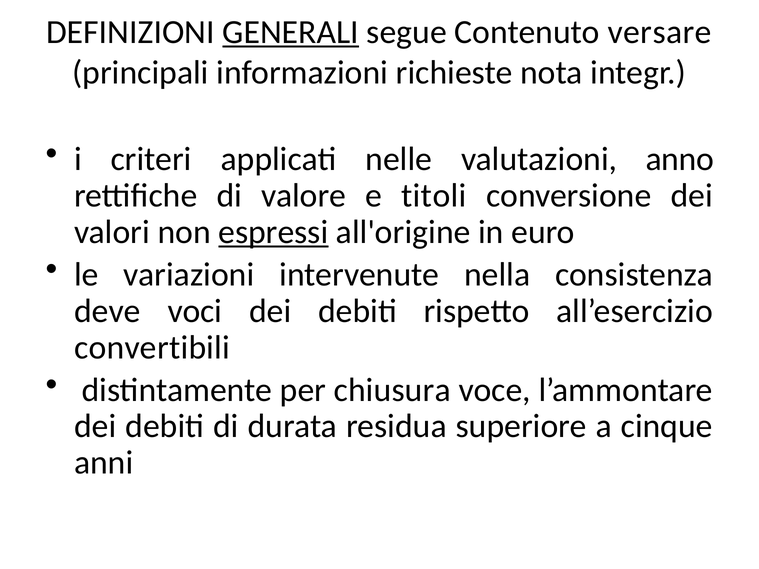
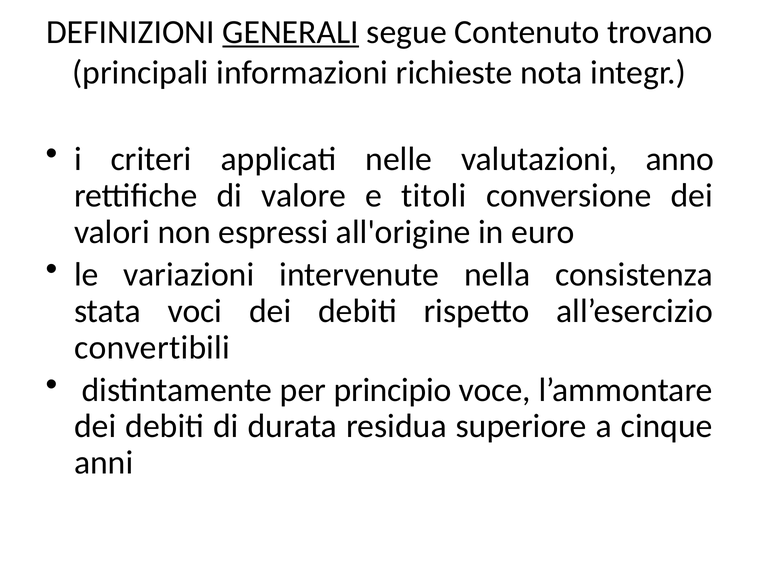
versare: versare -> trovano (660, 32)
espressi underline: present -> none (273, 232)
deve: deve -> stata (108, 311)
chiusura: chiusura -> principio (393, 390)
